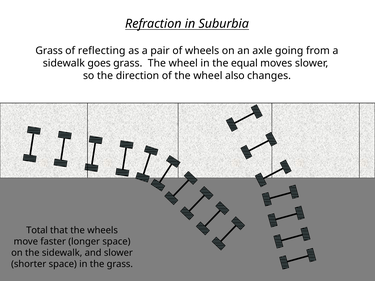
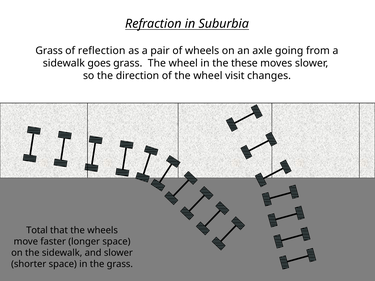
reflecting: reflecting -> reflection (102, 51)
equal: equal -> these (244, 63)
also: also -> visit (235, 76)
